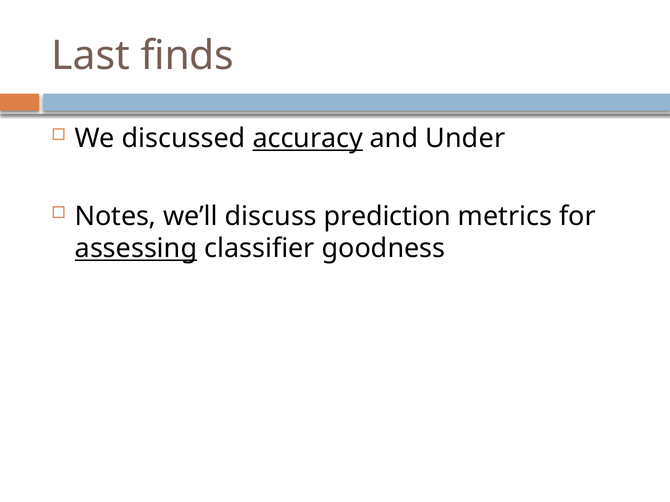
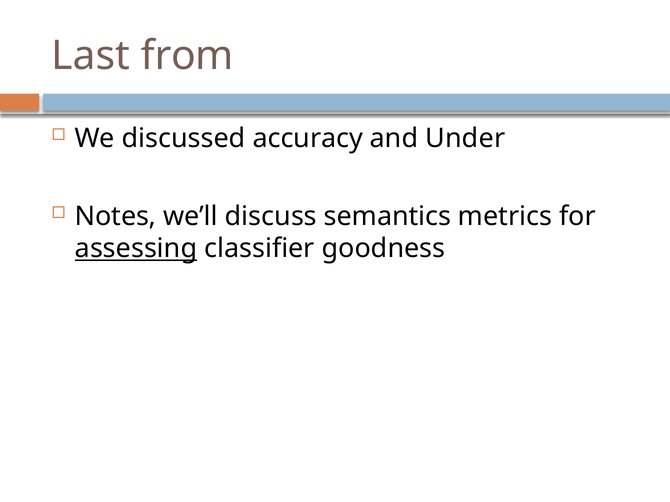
finds: finds -> from (187, 56)
accuracy underline: present -> none (308, 139)
prediction: prediction -> semantics (387, 216)
